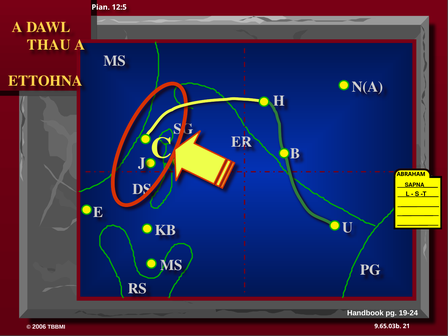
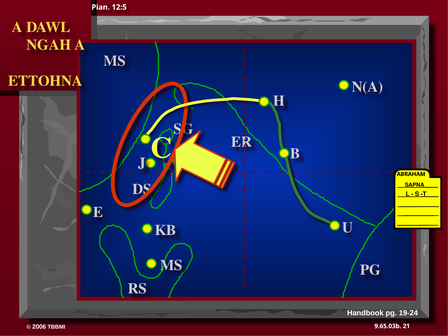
THAU: THAU -> NGAH (49, 45)
